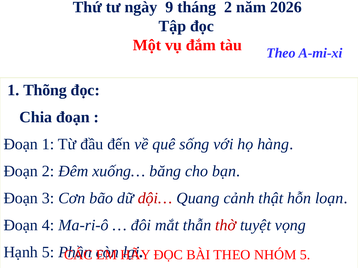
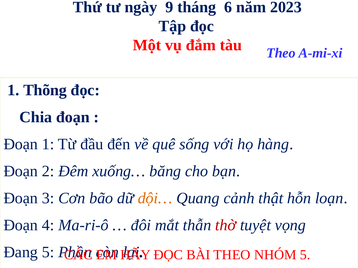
tháng 2: 2 -> 6 (228, 7)
2026: 2026 -> 2023 (286, 7)
dội… colour: red -> orange (155, 198)
Hạnh: Hạnh -> Đang (21, 253)
